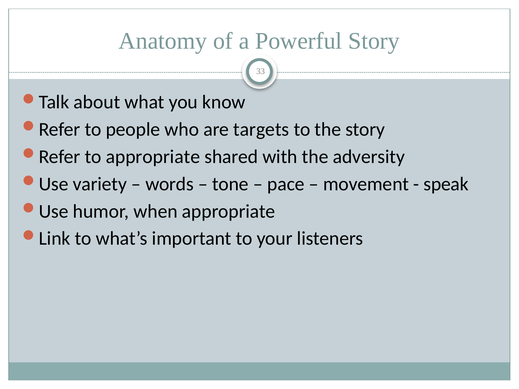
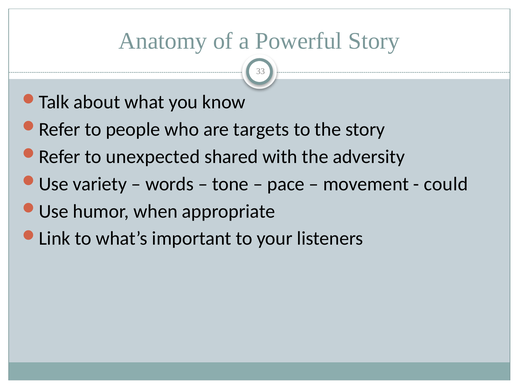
to appropriate: appropriate -> unexpected (153, 157)
speak: speak -> could (446, 184)
